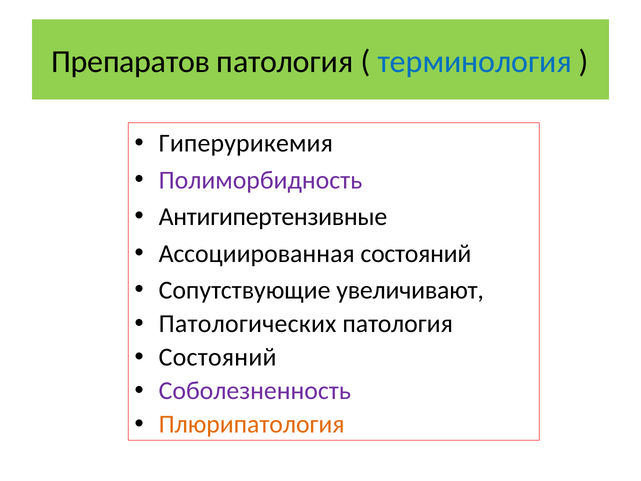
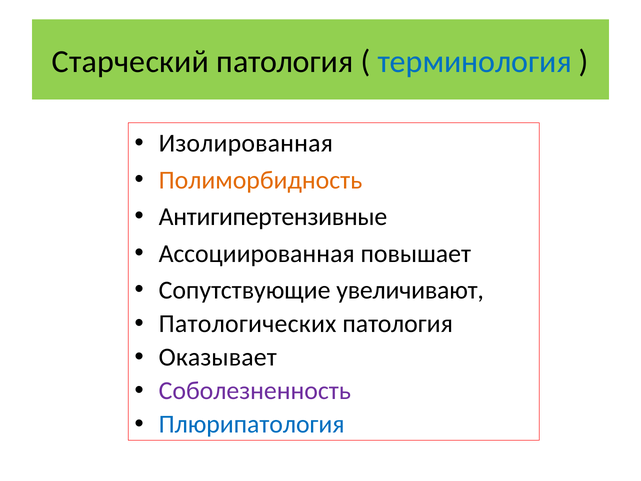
Препаратов: Препаратов -> Старческий (130, 62)
Гиперурикемия: Гиперурикемия -> Изолированная (246, 143)
Полиморбидность colour: purple -> orange (260, 180)
Ассоциированная состояний: состояний -> повышает (416, 253)
Состояний: Состояний -> Оказывает (218, 357)
Плюрипатология colour: orange -> blue (252, 424)
